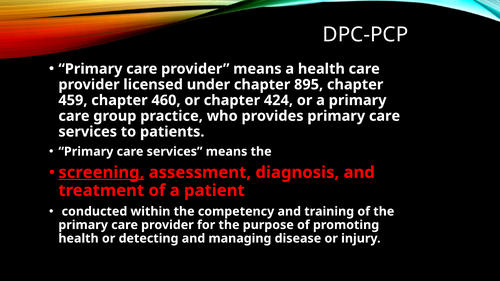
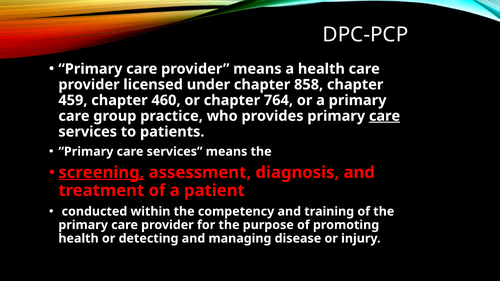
895: 895 -> 858 (309, 85)
424: 424 -> 764 (278, 100)
care underline: none -> present (385, 116)
